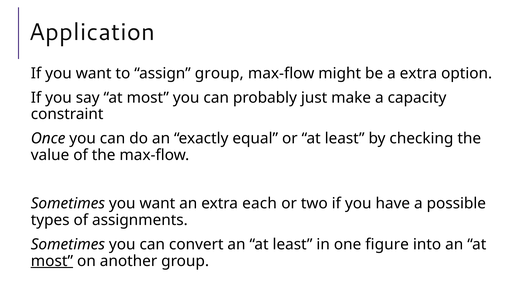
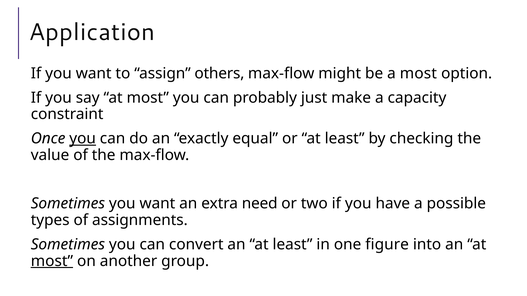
assign group: group -> others (219, 73)
a extra: extra -> most (418, 73)
you underline: none -> present (83, 139)
each: each -> need (260, 204)
